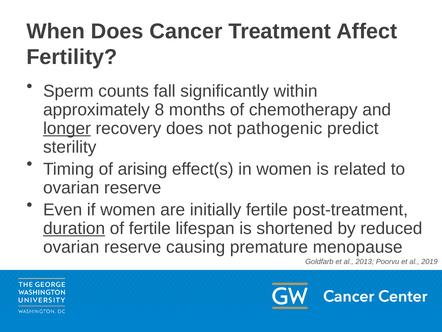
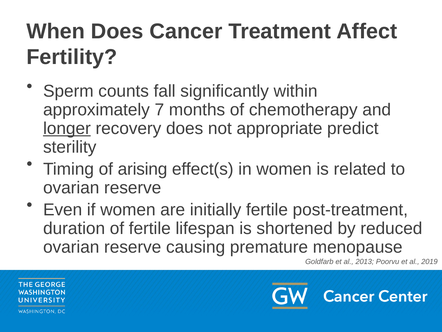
8: 8 -> 7 (159, 110)
pathogenic: pathogenic -> appropriate (280, 128)
duration underline: present -> none (74, 228)
